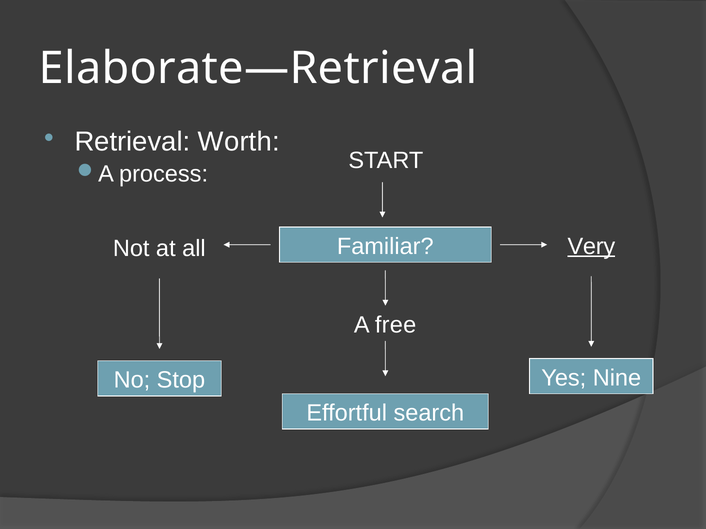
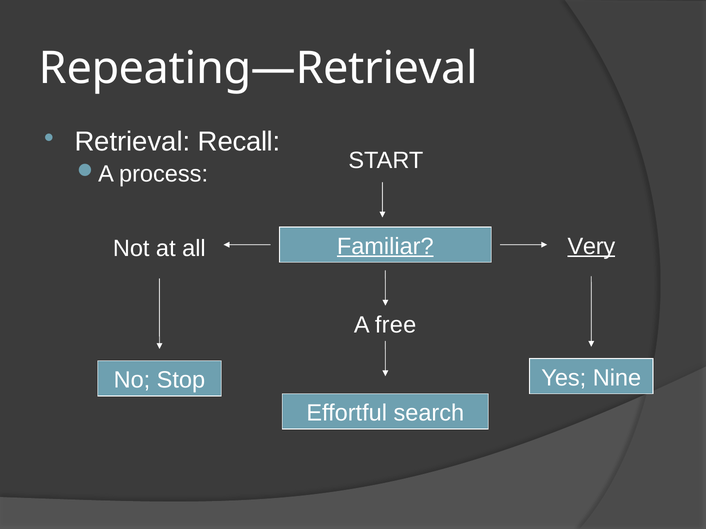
Elaborate—Retrieval: Elaborate—Retrieval -> Repeating—Retrieval (258, 68)
Worth: Worth -> Recall (239, 142)
Familiar underline: none -> present (385, 247)
